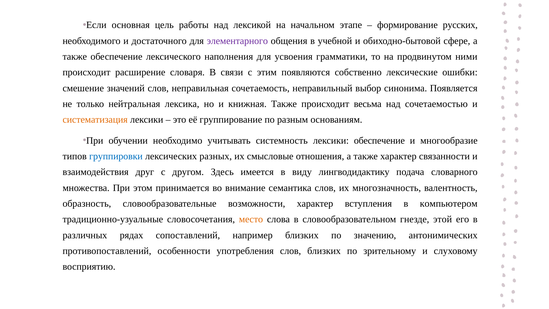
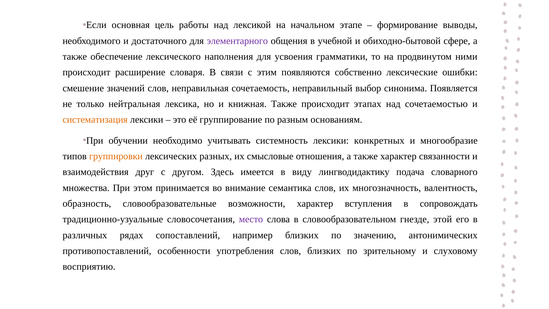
русских: русских -> выводы (460, 25)
весьма: весьма -> этапах (368, 104)
лексики обеспечение: обеспечение -> конкретных (379, 140)
группировки colour: blue -> orange (116, 156)
компьютером: компьютером -> сопровождать (449, 204)
место colour: orange -> purple (251, 219)
